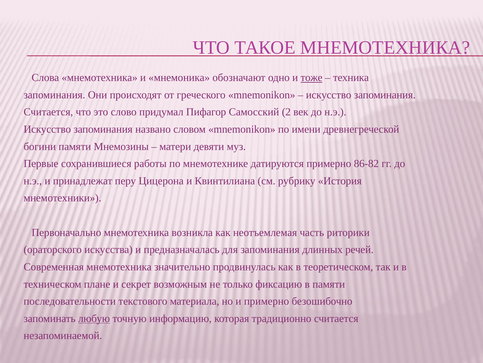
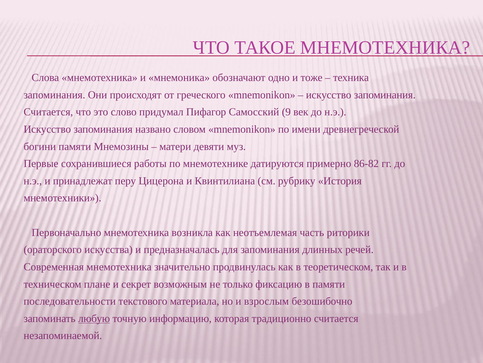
тоже underline: present -> none (312, 77)
2: 2 -> 9 (286, 112)
и примерно: примерно -> взрослым (267, 301)
